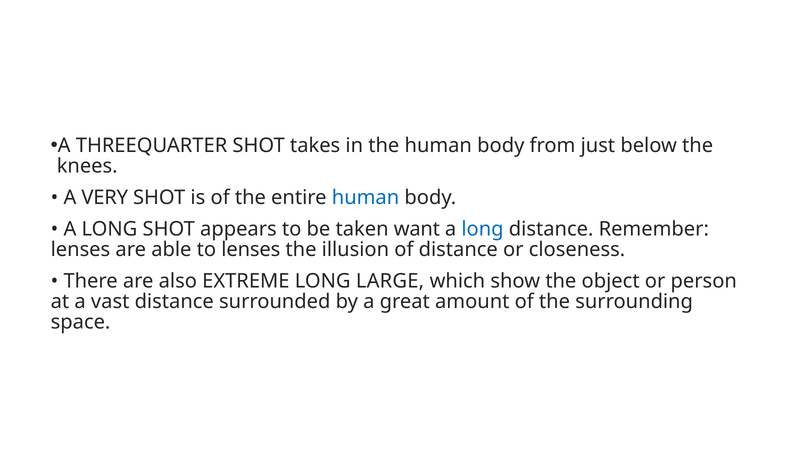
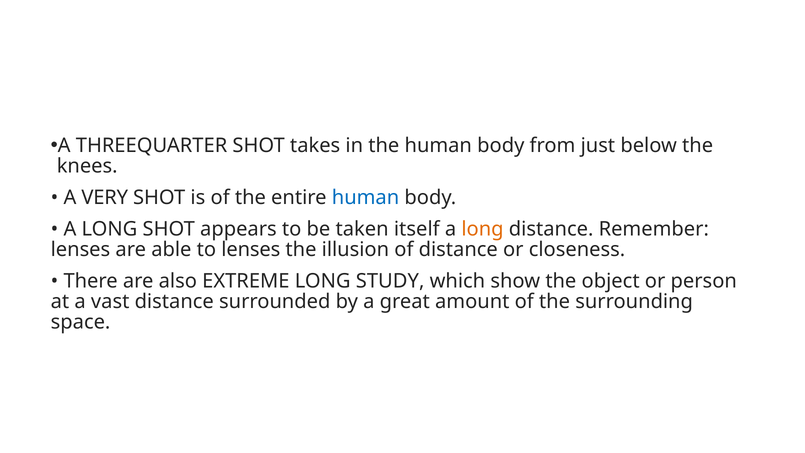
want: want -> itself (417, 229)
long colour: blue -> orange (483, 229)
LARGE: LARGE -> STUDY (390, 281)
